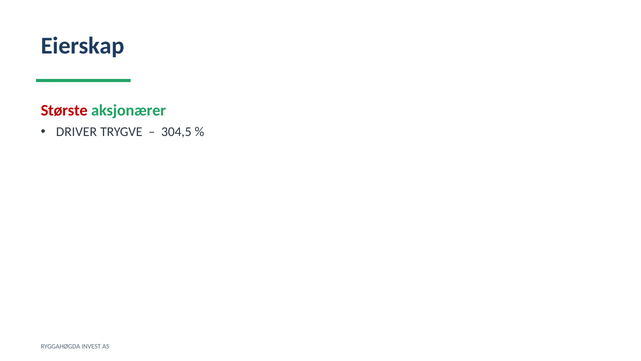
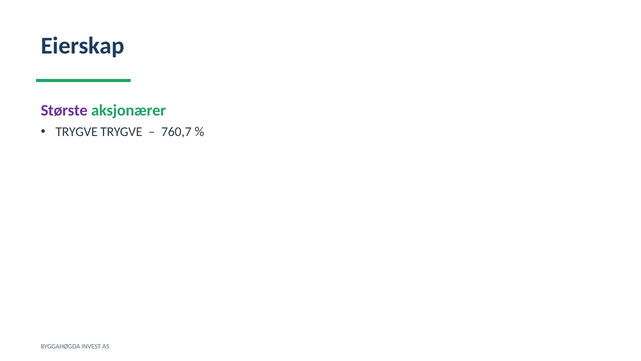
Største colour: red -> purple (64, 110)
DRIVER: DRIVER -> TRYGVE (77, 132)
304,5: 304,5 -> 760,7 (176, 132)
